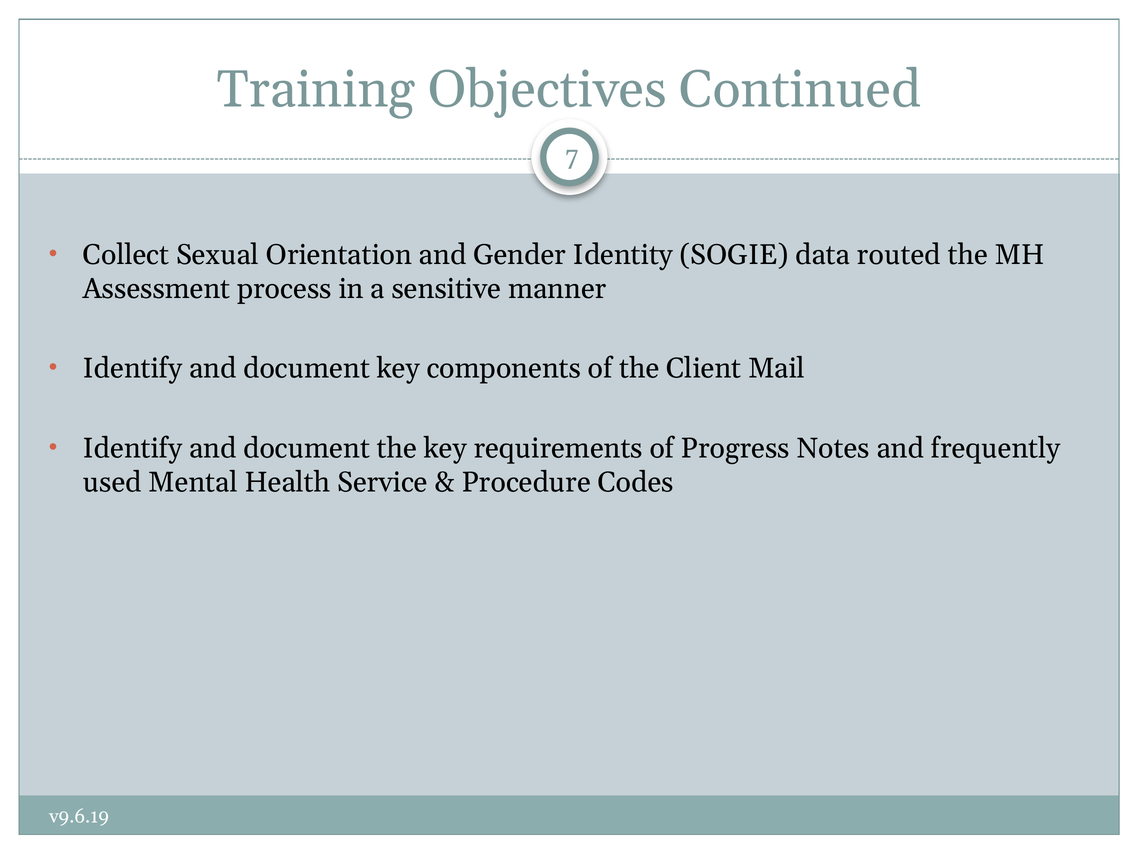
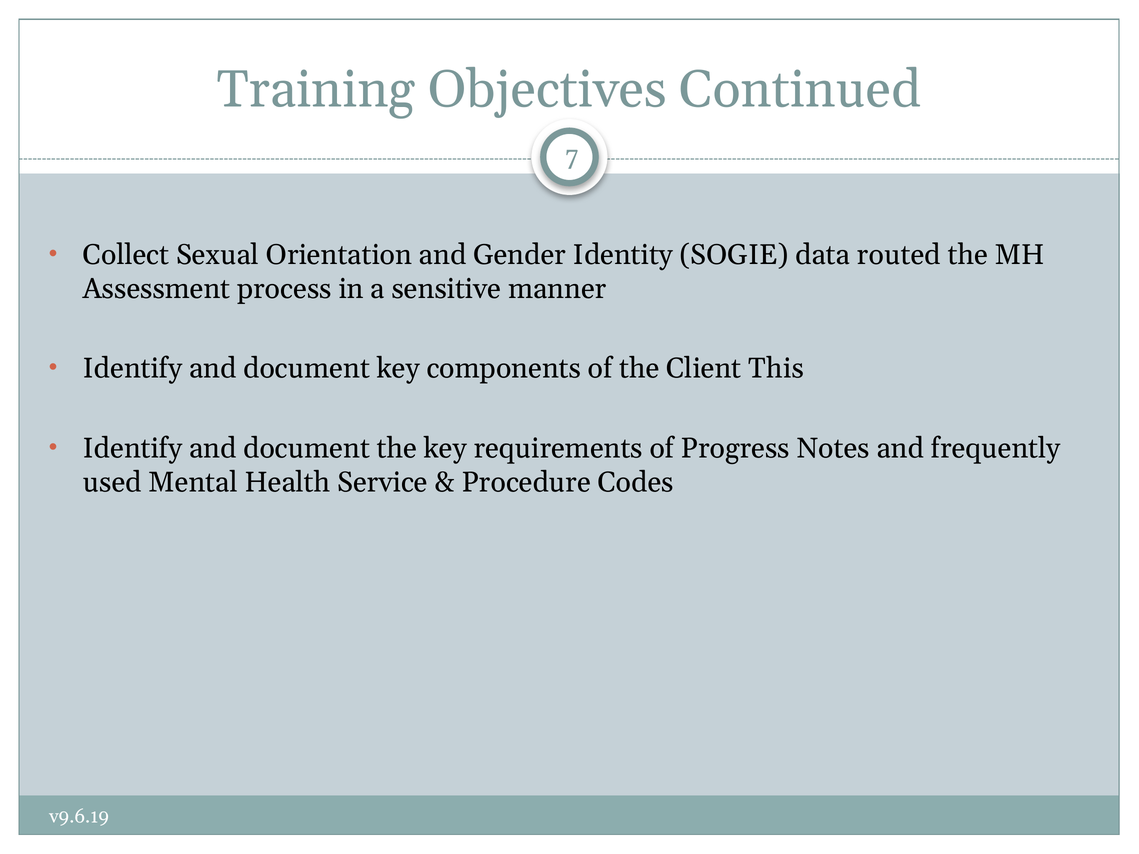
Mail: Mail -> This (776, 369)
